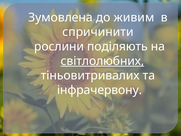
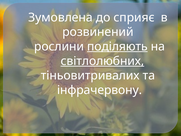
живим: живим -> сприяє (134, 17)
спричинити: спричинити -> розвинений (98, 32)
поділяють underline: none -> present (117, 46)
